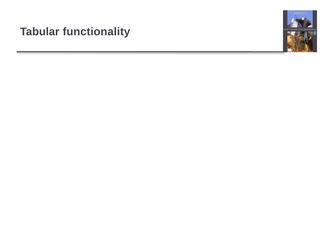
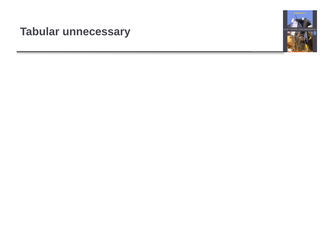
functionality: functionality -> unnecessary (96, 32)
